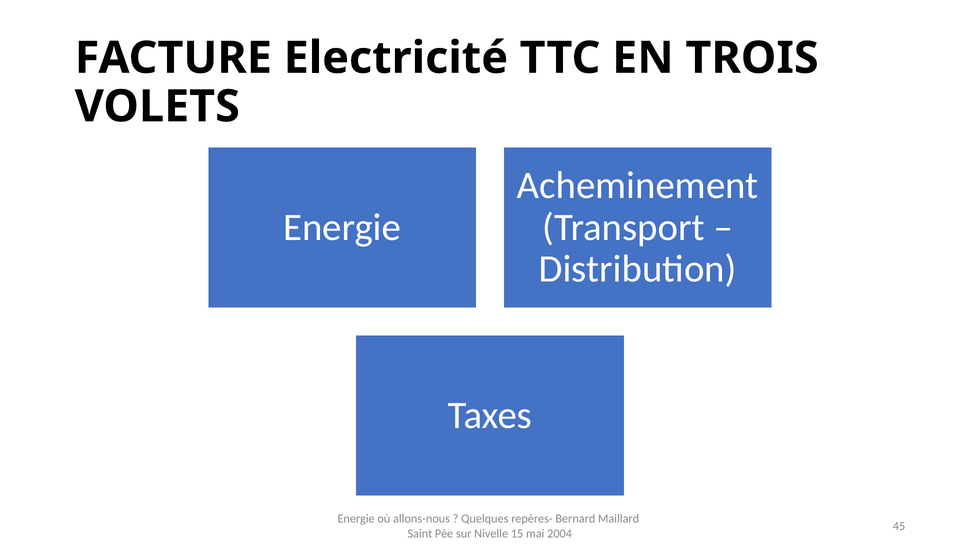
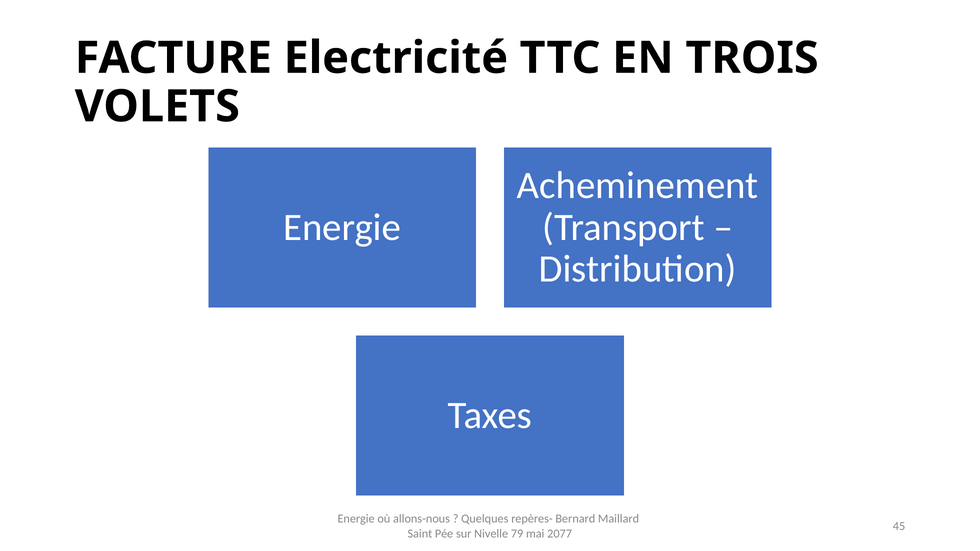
15: 15 -> 79 (517, 534)
2004: 2004 -> 2077 (560, 534)
